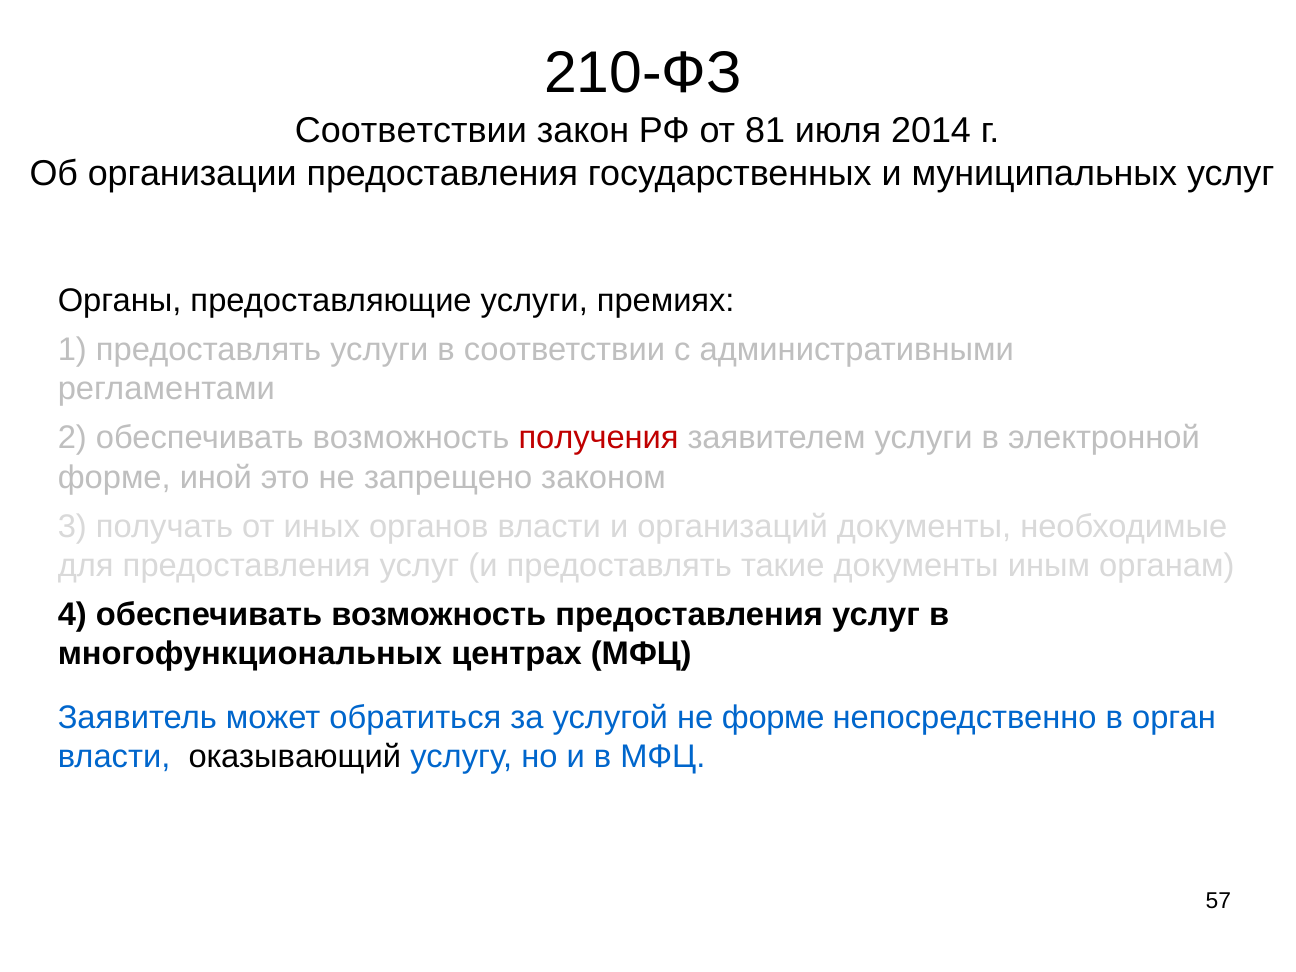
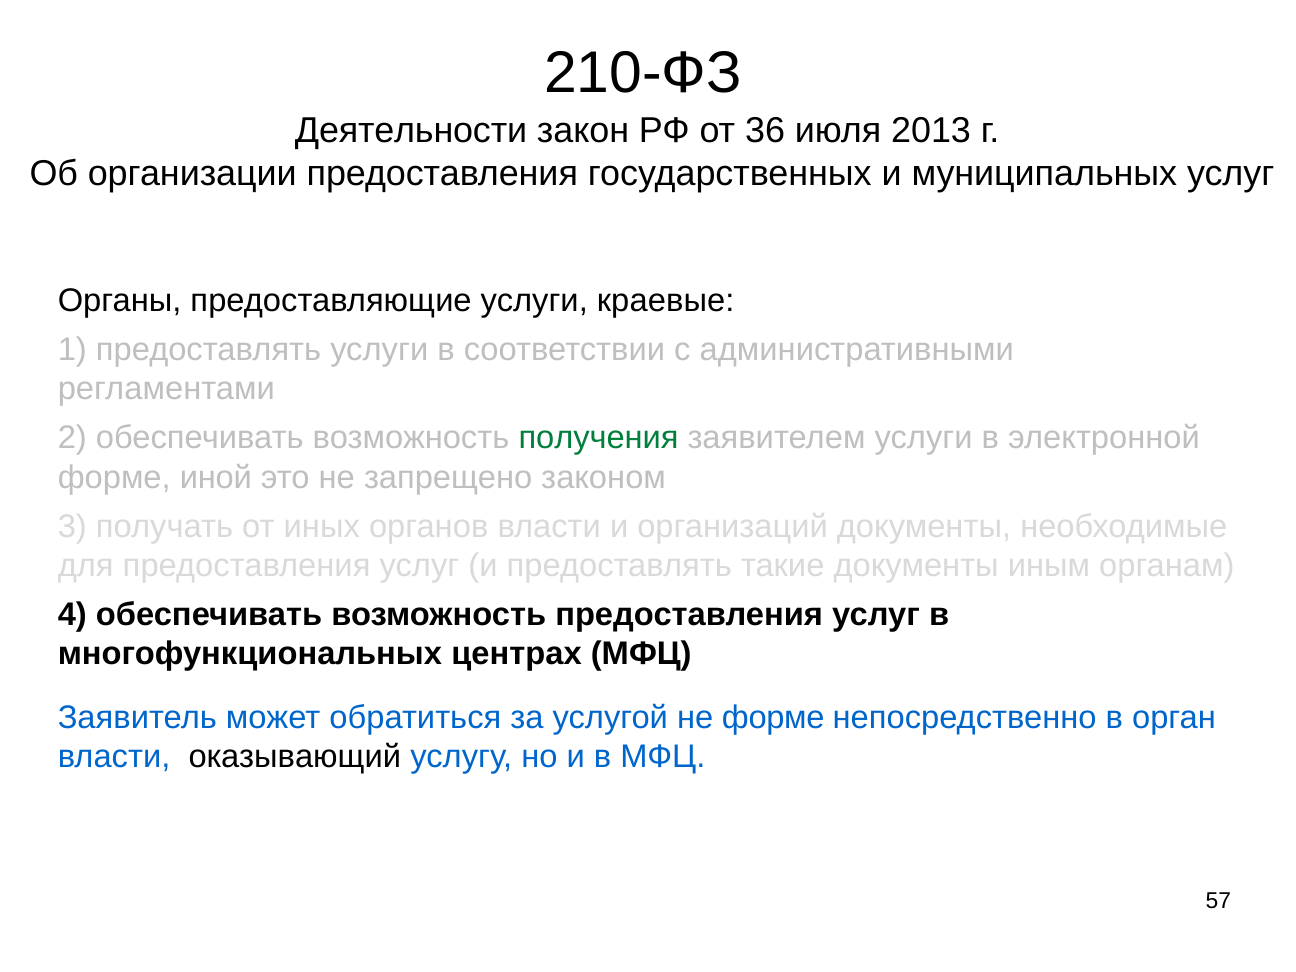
Соответствии: Соответствии -> Деятельности (411, 131)
81: 81 -> 36 (765, 131)
2014: 2014 -> 2013 (931, 131)
премиях: премиях -> краевые (666, 301)
получения colour: red -> green (599, 438)
